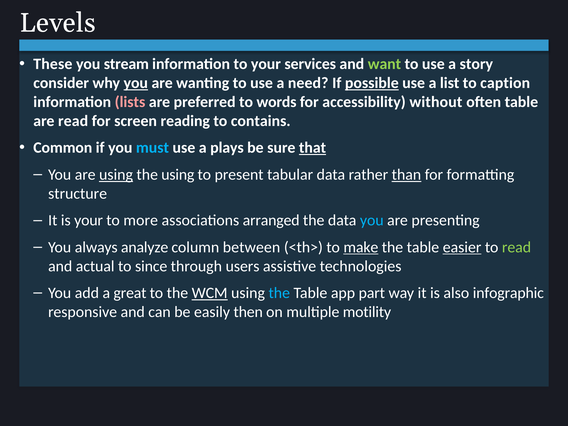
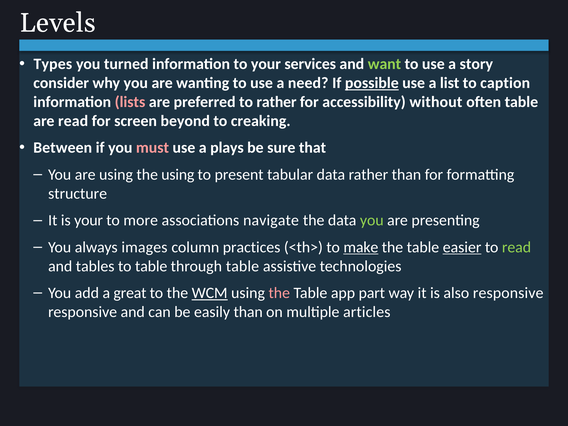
These: These -> Types (53, 64)
stream: stream -> turned (126, 64)
you underline: present -> none (136, 83)
to words: words -> rather (276, 102)
reading: reading -> beyond (185, 121)
contains: contains -> creaking (261, 121)
Common: Common -> Between (63, 148)
must colour: light blue -> pink (152, 148)
that underline: present -> none (313, 148)
using underline: present -> none (116, 175)
than underline: present -> none (406, 175)
arranged: arranged -> navigate (271, 220)
you colour: light blue -> light green (372, 220)
analyze: analyze -> images (144, 247)
between: between -> practices (252, 247)
actual: actual -> tables (95, 266)
to since: since -> table (151, 266)
through users: users -> table (242, 266)
the colour: light blue -> pink (279, 293)
also infographic: infographic -> responsive (508, 293)
easily then: then -> than (248, 312)
motility: motility -> articles (367, 312)
